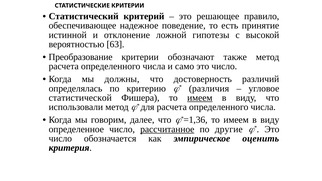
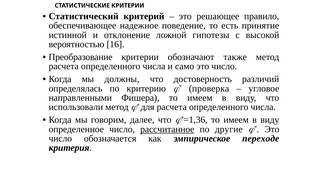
63: 63 -> 16 (115, 44)
различия: различия -> проверка (209, 88)
статистической: статистической -> направленными (80, 98)
имеем underline: present -> none (200, 98)
оценить: оценить -> переходе (261, 139)
